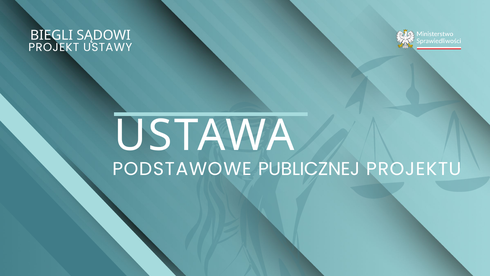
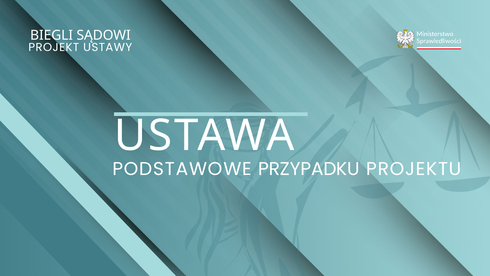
PUBLICZNEJ: PUBLICZNEJ -> PRZYPADKU (309, 169)
